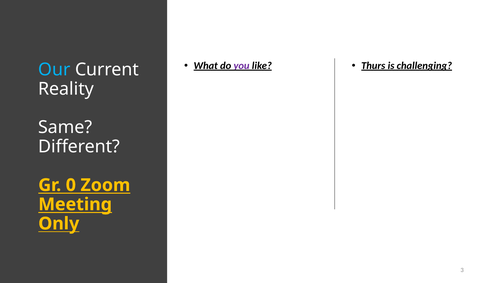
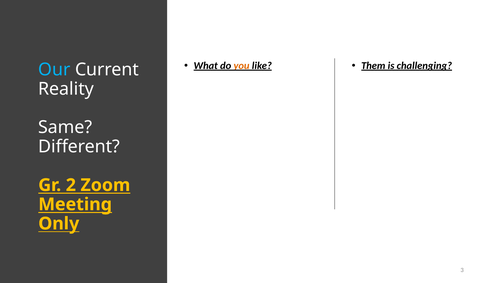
you colour: purple -> orange (242, 66)
Thurs: Thurs -> Them (373, 66)
0: 0 -> 2 (71, 185)
